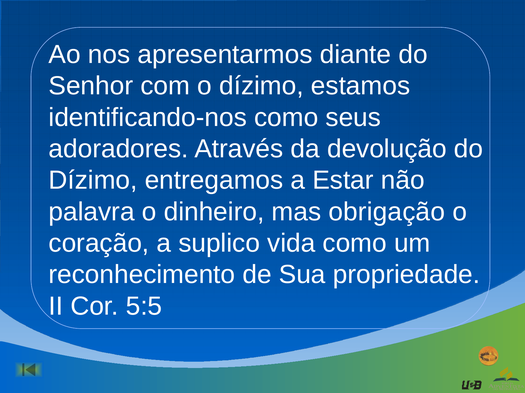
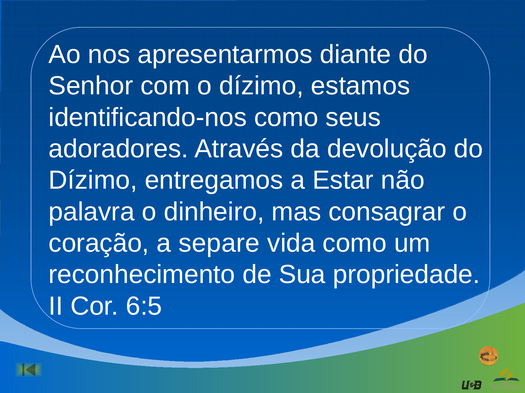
obrigação: obrigação -> consagrar (387, 212)
suplico: suplico -> separe (219, 244)
5:5: 5:5 -> 6:5 (144, 307)
